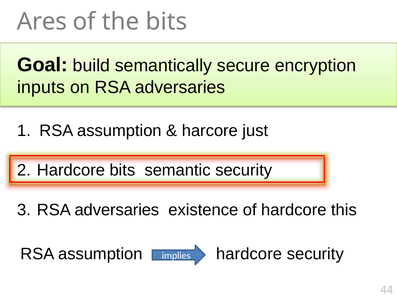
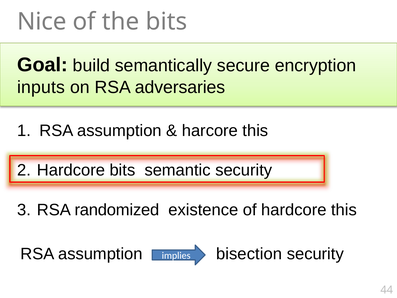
Ares: Ares -> Nice (42, 22)
harcore just: just -> this (255, 130)
adversaries: adversaries -> randomized (117, 210)
assumption hardcore: hardcore -> bisection (249, 254)
